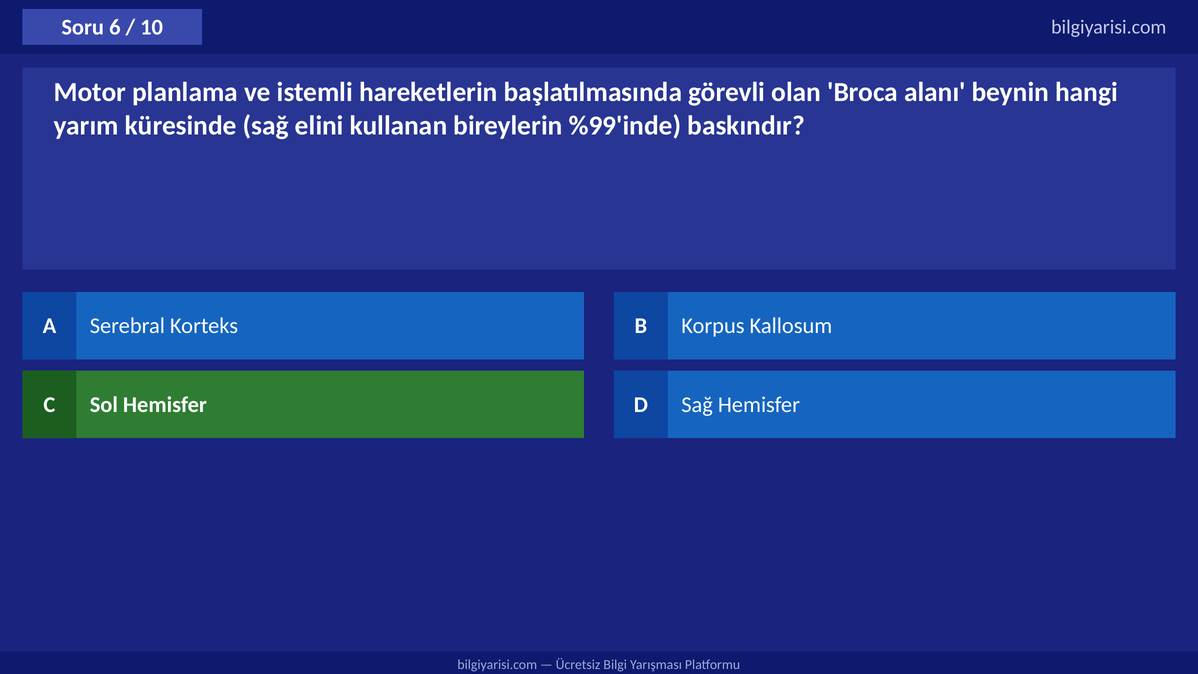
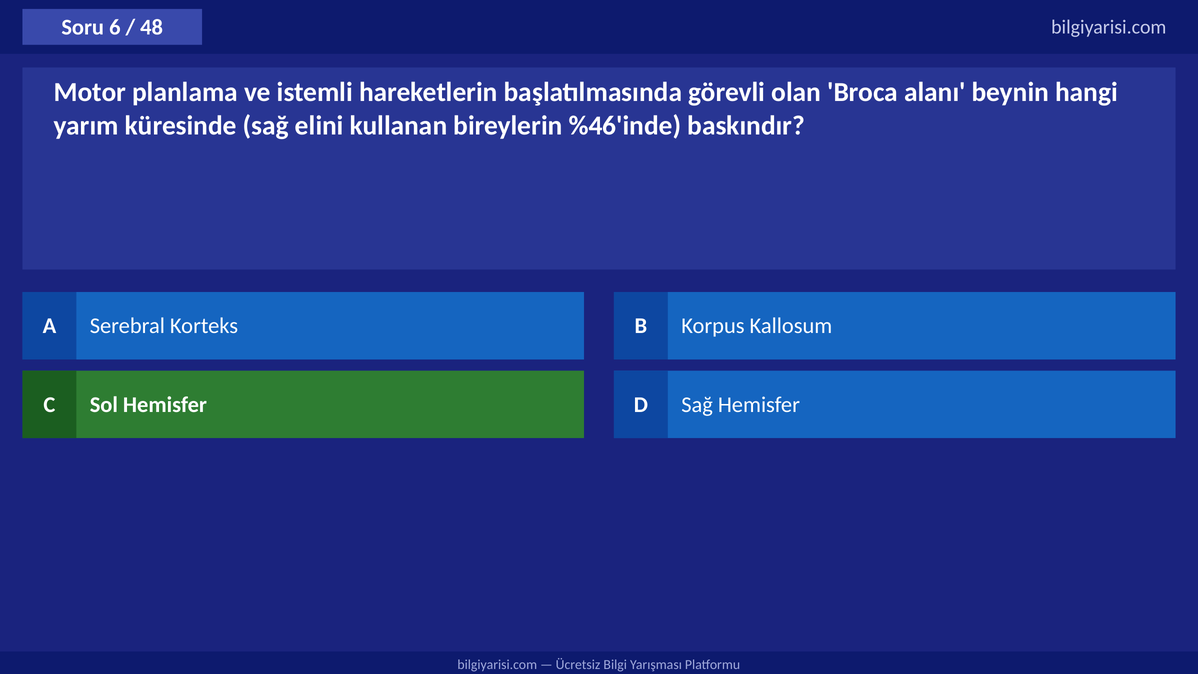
10: 10 -> 48 (152, 27)
%99'inde: %99'inde -> %46'inde (625, 126)
